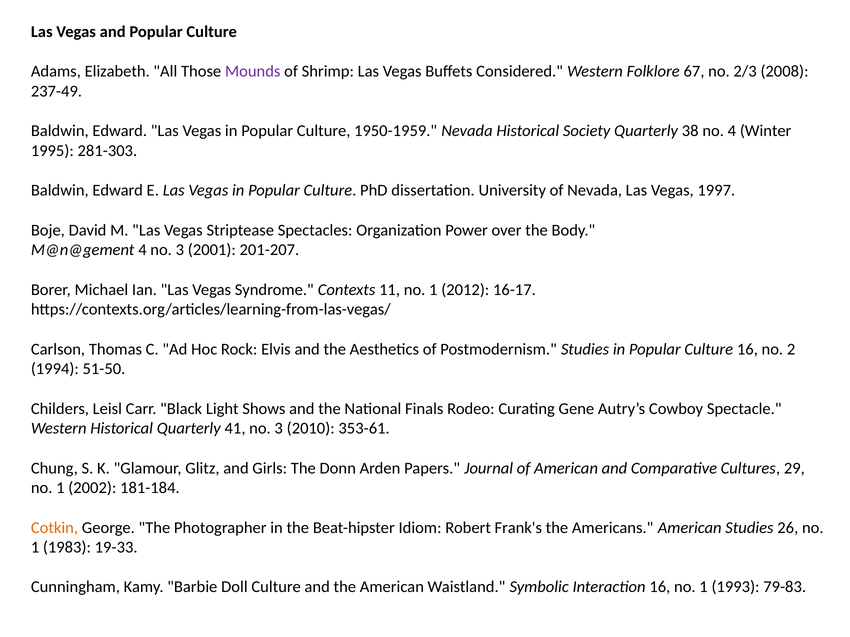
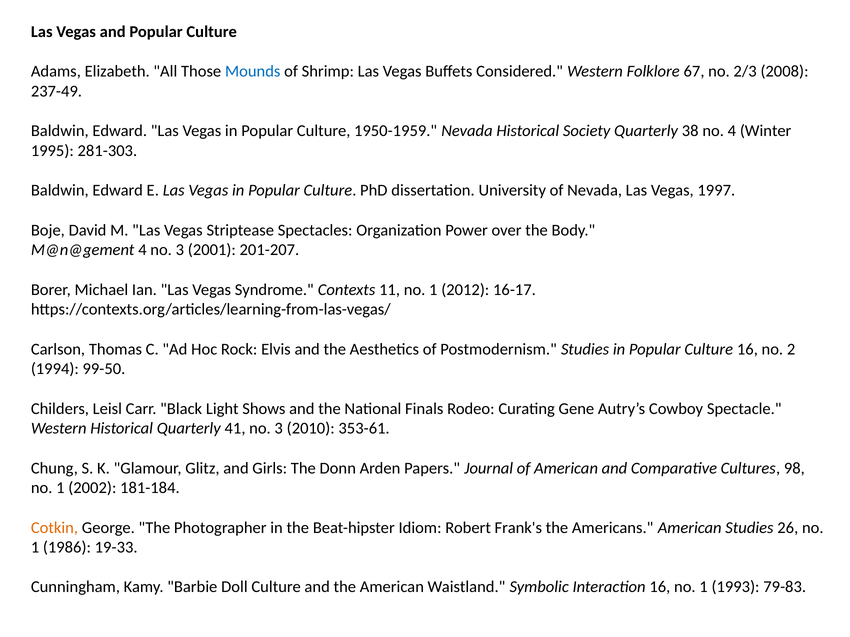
Mounds colour: purple -> blue (253, 72)
51-50: 51-50 -> 99-50 (104, 369)
29: 29 -> 98 (794, 468)
1983: 1983 -> 1986 (67, 548)
